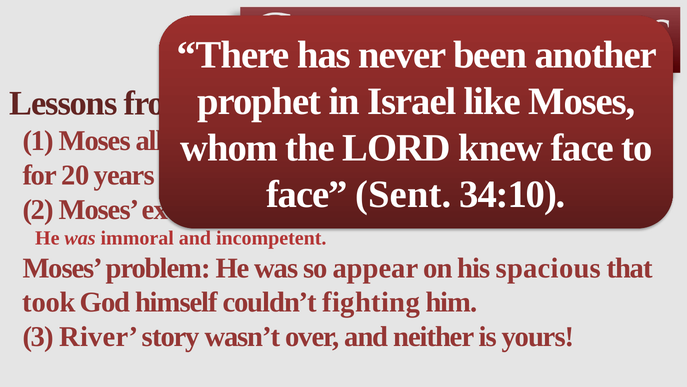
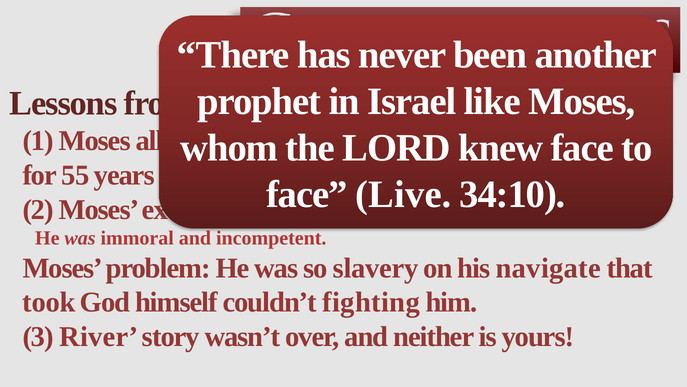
20: 20 -> 55 (75, 175)
Sent: Sent -> Live (403, 194)
appear: appear -> slavery (376, 268)
spacious: spacious -> navigate (548, 268)
